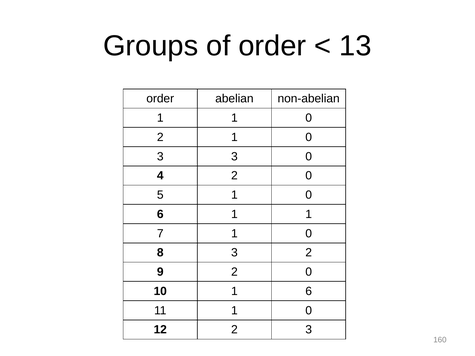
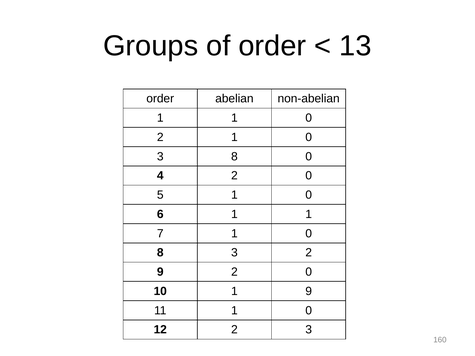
3 3: 3 -> 8 (234, 157)
1 6: 6 -> 9 (309, 291)
